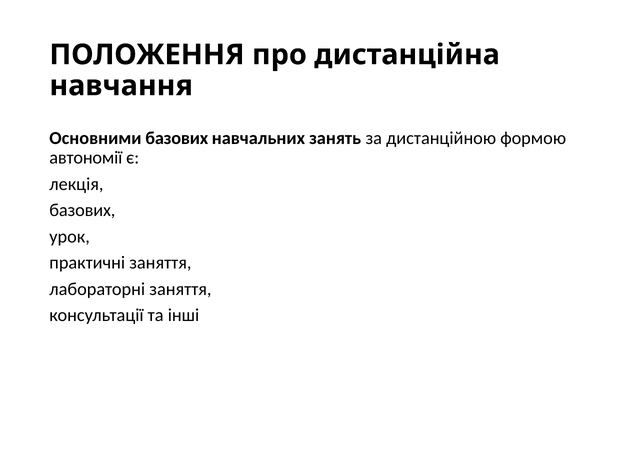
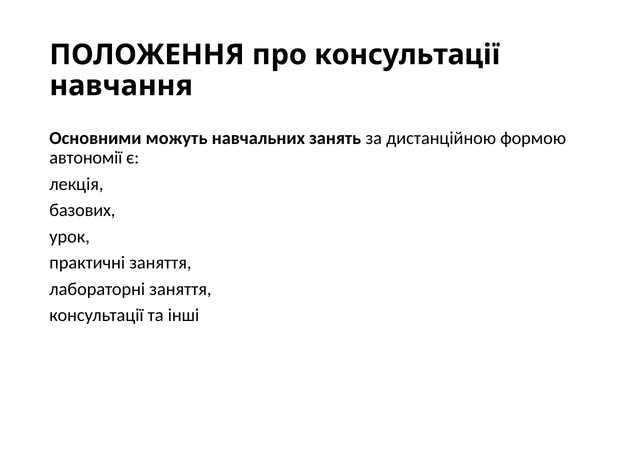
про дистанційна: дистанційна -> консультації (407, 55)
Основними базових: базових -> можуть (177, 138)
